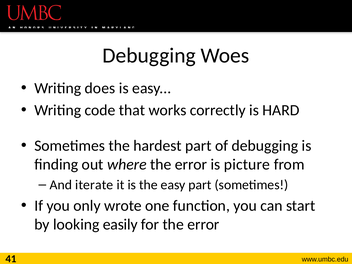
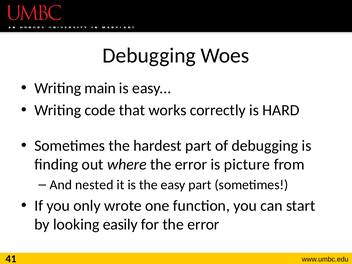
does: does -> main (100, 88)
iterate: iterate -> nested (94, 185)
